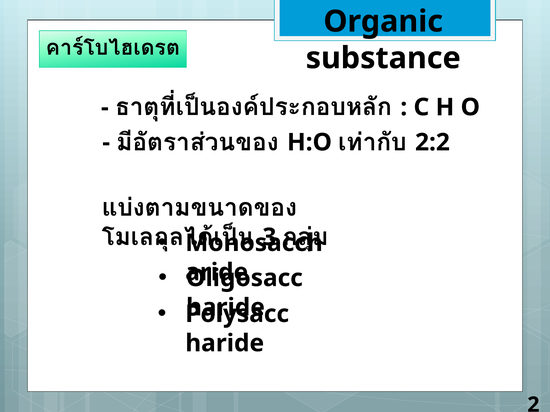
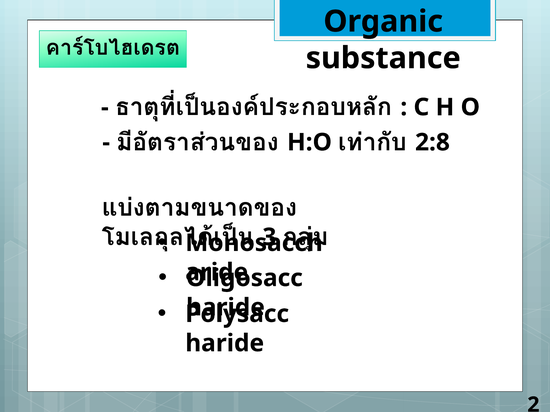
2:2: 2:2 -> 2:8 (432, 143)
